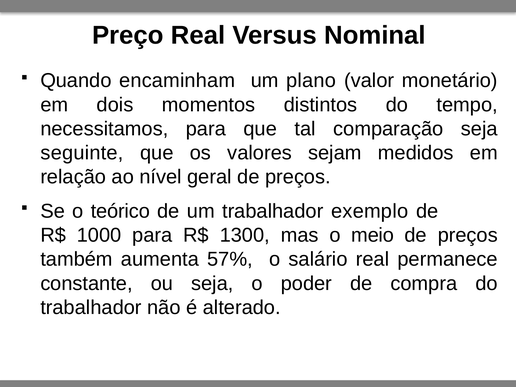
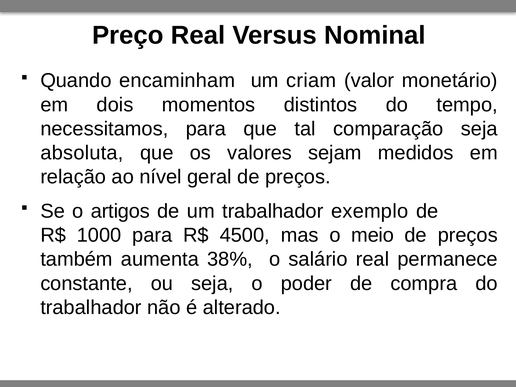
plano: plano -> criam (311, 81)
seguinte: seguinte -> absoluta (82, 153)
teórico: teórico -> artigos (120, 211)
1300: 1300 -> 4500 (245, 235)
57%: 57% -> 38% (230, 259)
